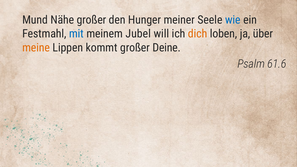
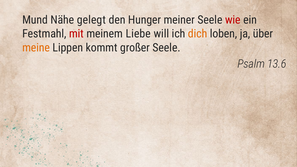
Nähe großer: großer -> gelegt (91, 20)
wie colour: blue -> red (233, 20)
mit colour: blue -> red (76, 34)
Jubel: Jubel -> Liebe (138, 34)
großer Deine: Deine -> Seele (167, 48)
61.6: 61.6 -> 13.6 (277, 64)
